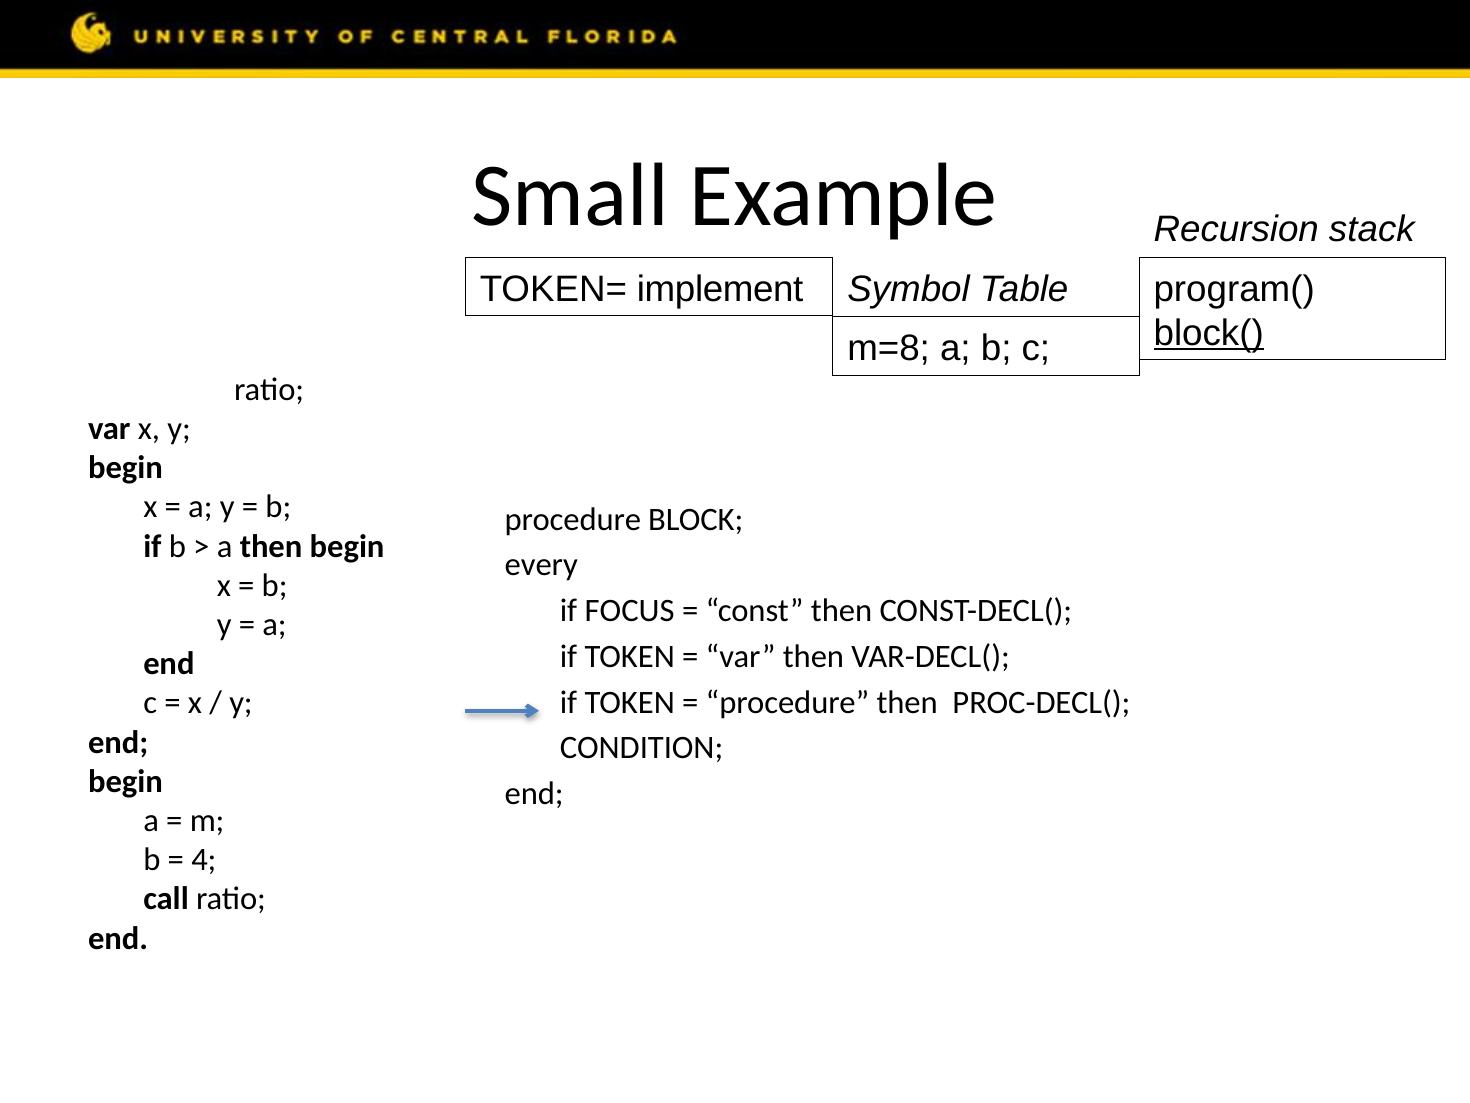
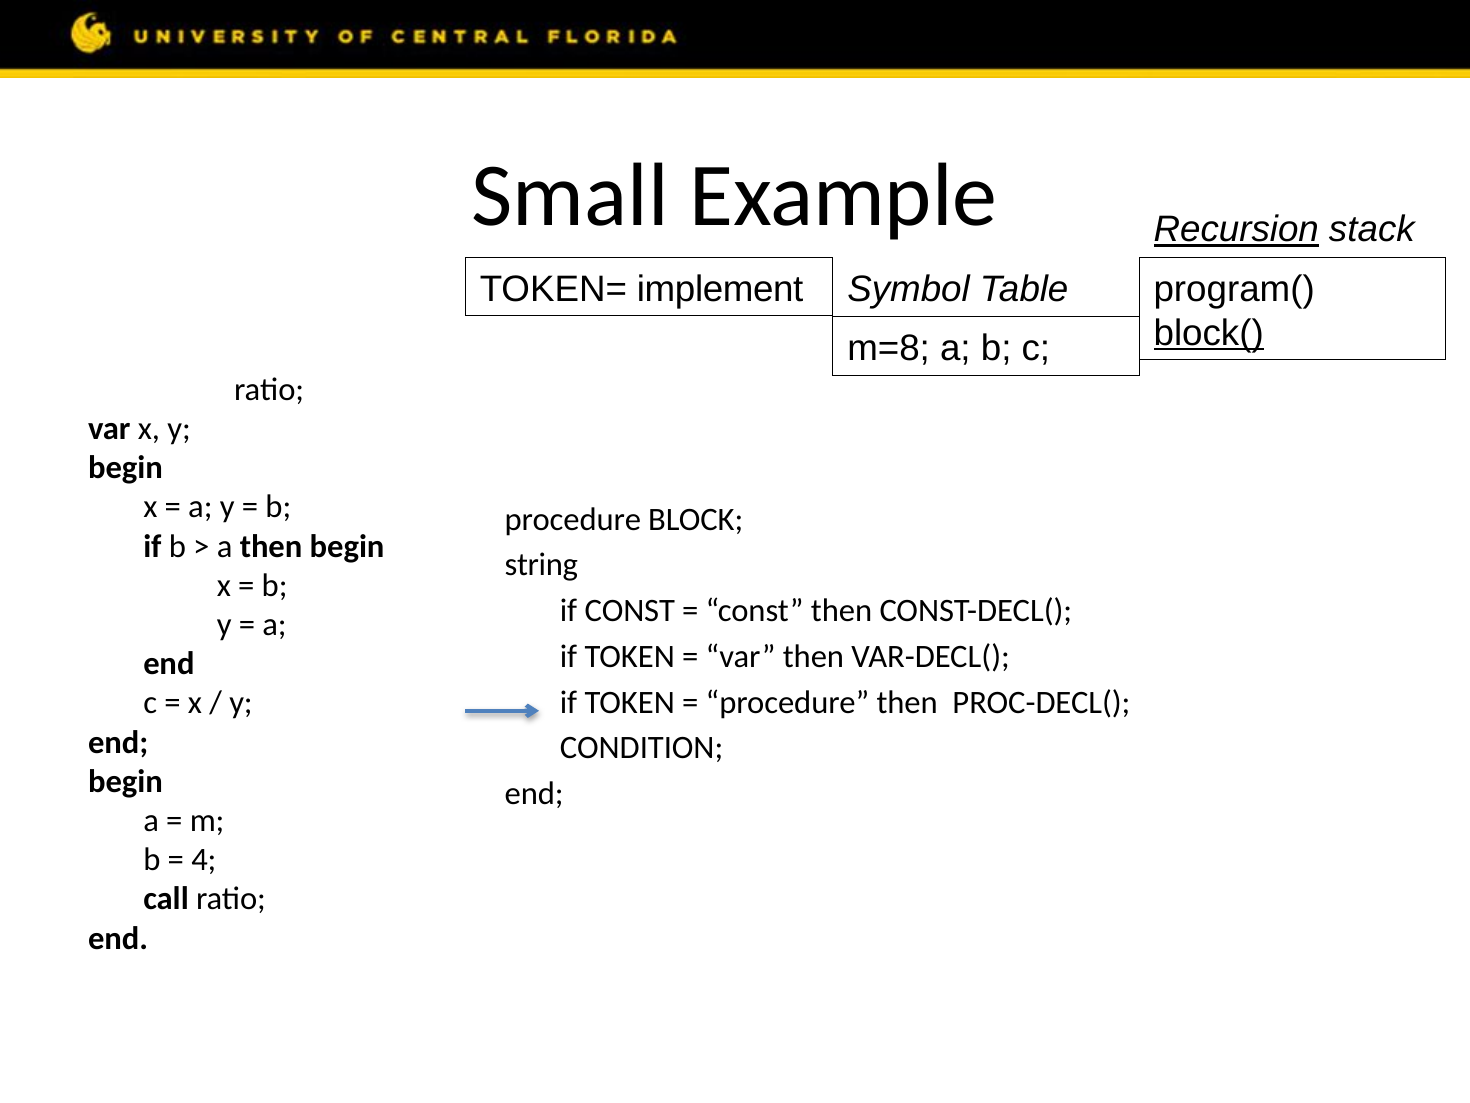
Recursion underline: none -> present (1236, 230)
every: every -> string (541, 565)
if FOCUS: FOCUS -> CONST (630, 611)
